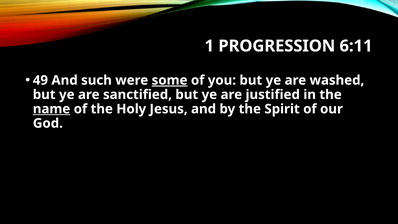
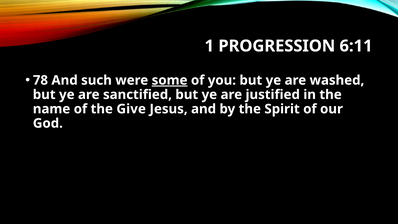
49: 49 -> 78 (40, 80)
name underline: present -> none (52, 109)
Holy: Holy -> Give (131, 109)
